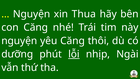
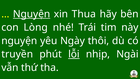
Nguyện underline: none -> present (32, 14)
con Căng: Căng -> Lòng (36, 27)
yêu Căng: Căng -> Ngày (73, 41)
dưỡng: dưỡng -> truyền (17, 54)
